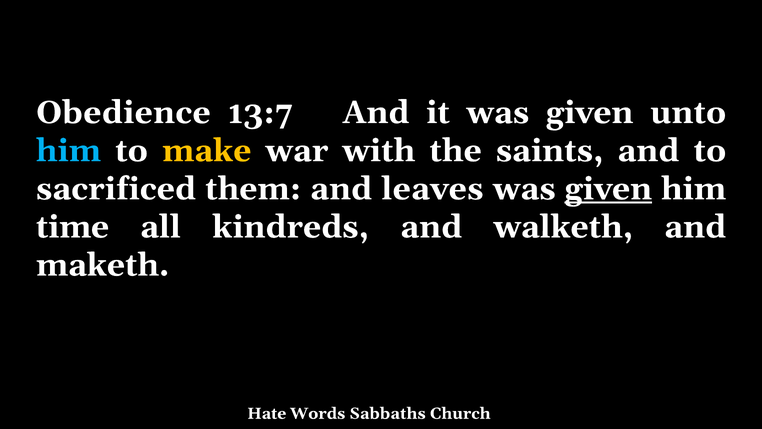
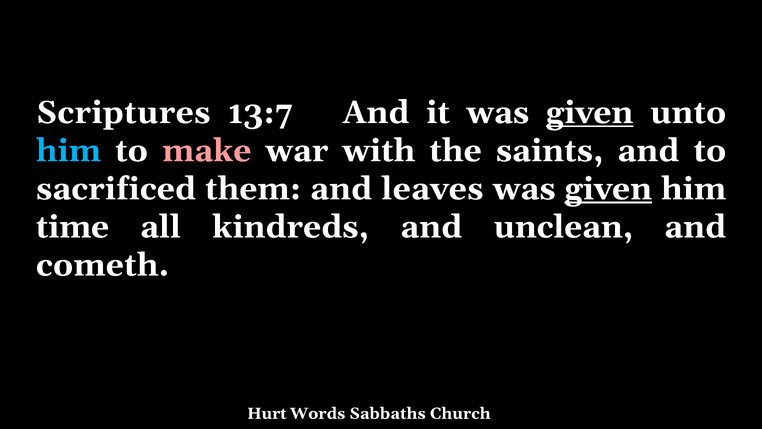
Obedience: Obedience -> Scriptures (123, 113)
given underline: none -> present (590, 113)
make colour: yellow -> pink (207, 151)
walketh: walketh -> unclean (563, 227)
maketh: maketh -> cometh (102, 265)
Hate: Hate -> Hurt (267, 413)
